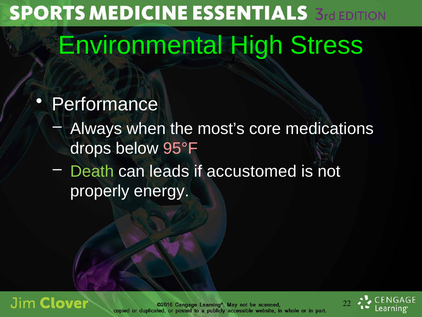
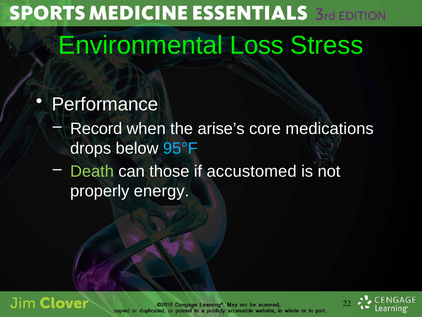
High: High -> Loss (257, 45)
Always: Always -> Record (96, 129)
most’s: most’s -> arise’s (221, 129)
95°F colour: pink -> light blue (180, 148)
leads: leads -> those (169, 171)
